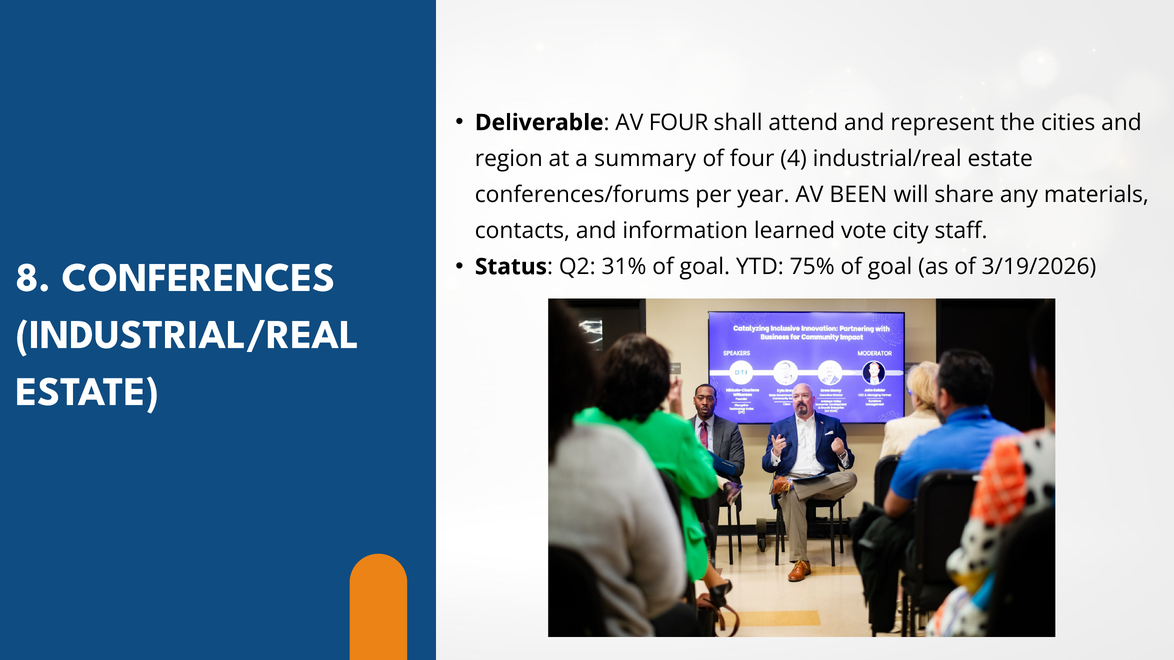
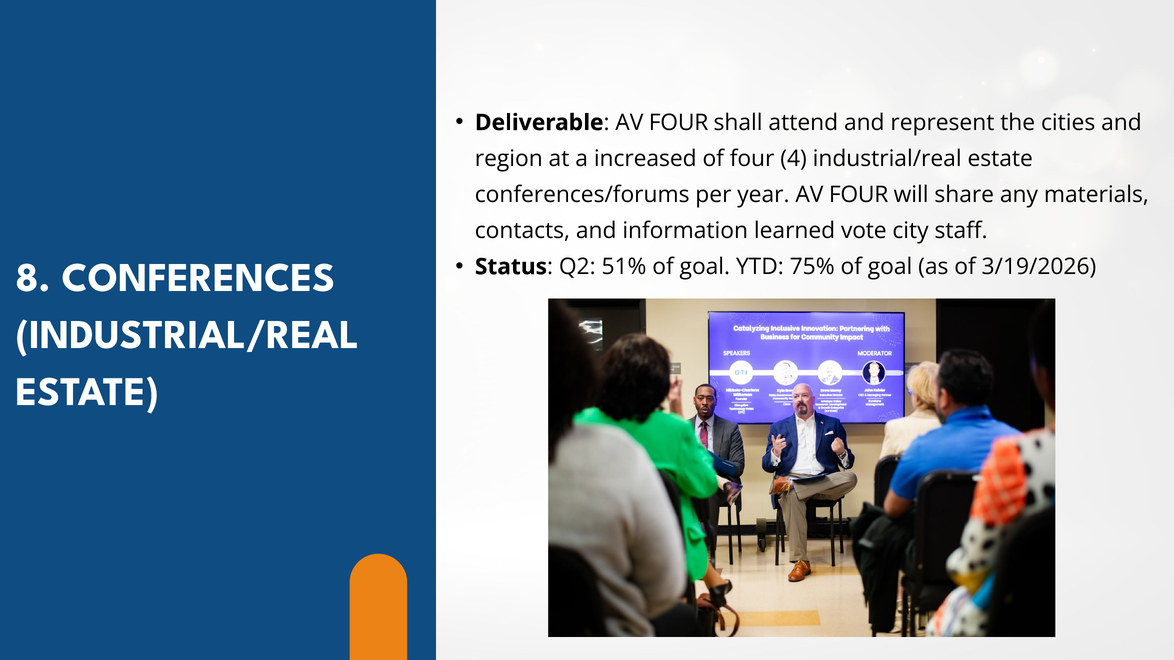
summary: summary -> increased (645, 159)
year AV BEEN: BEEN -> FOUR (859, 195)
31%: 31% -> 51% (624, 267)
